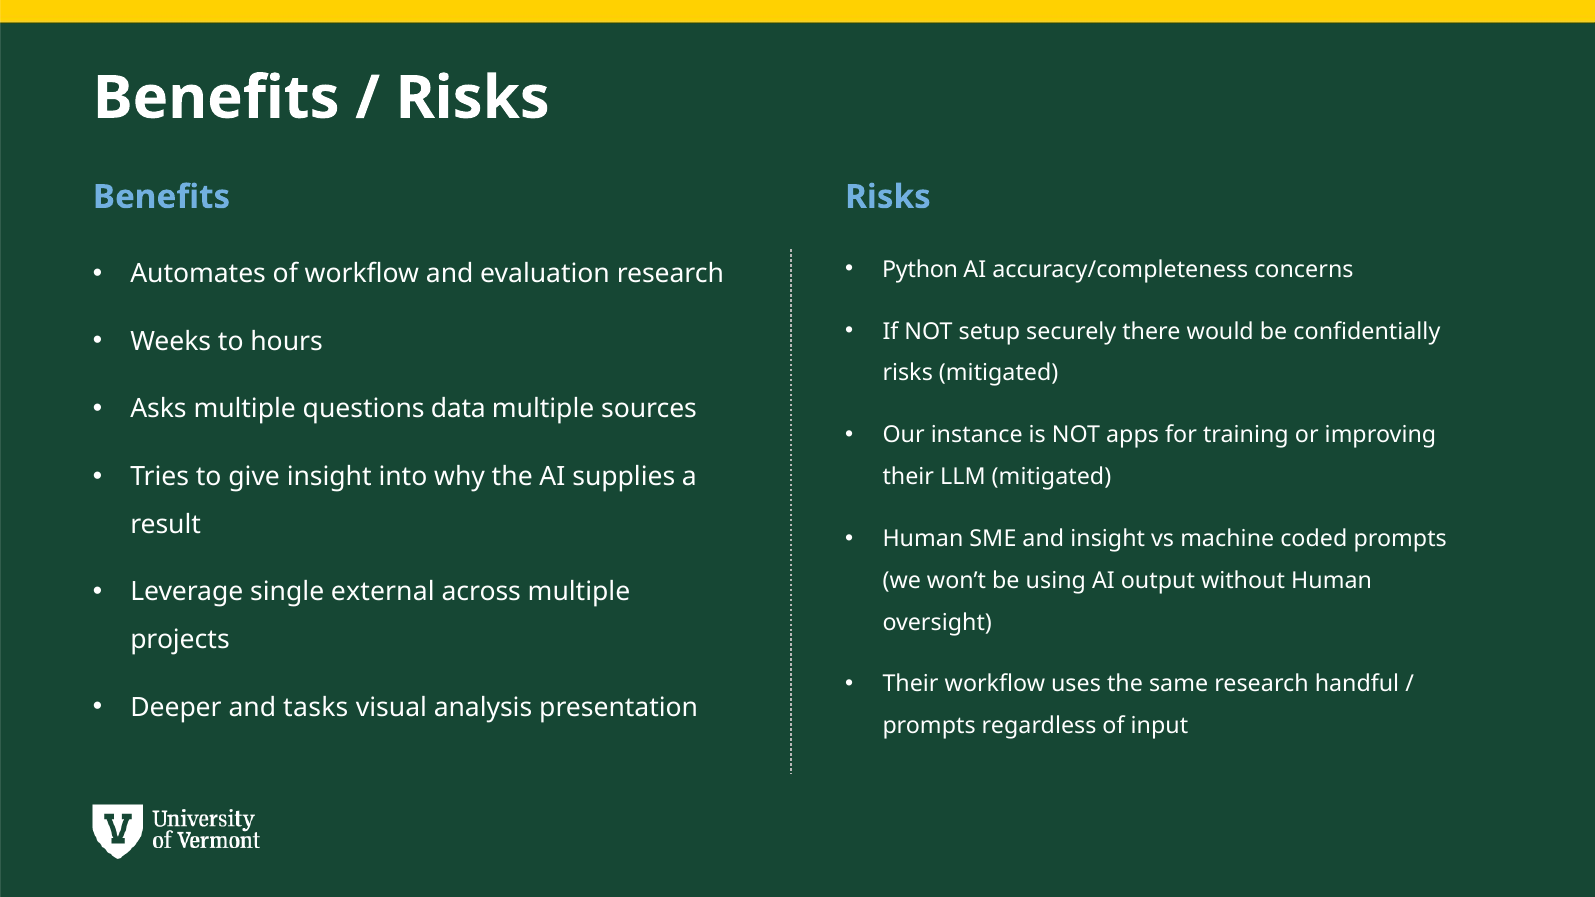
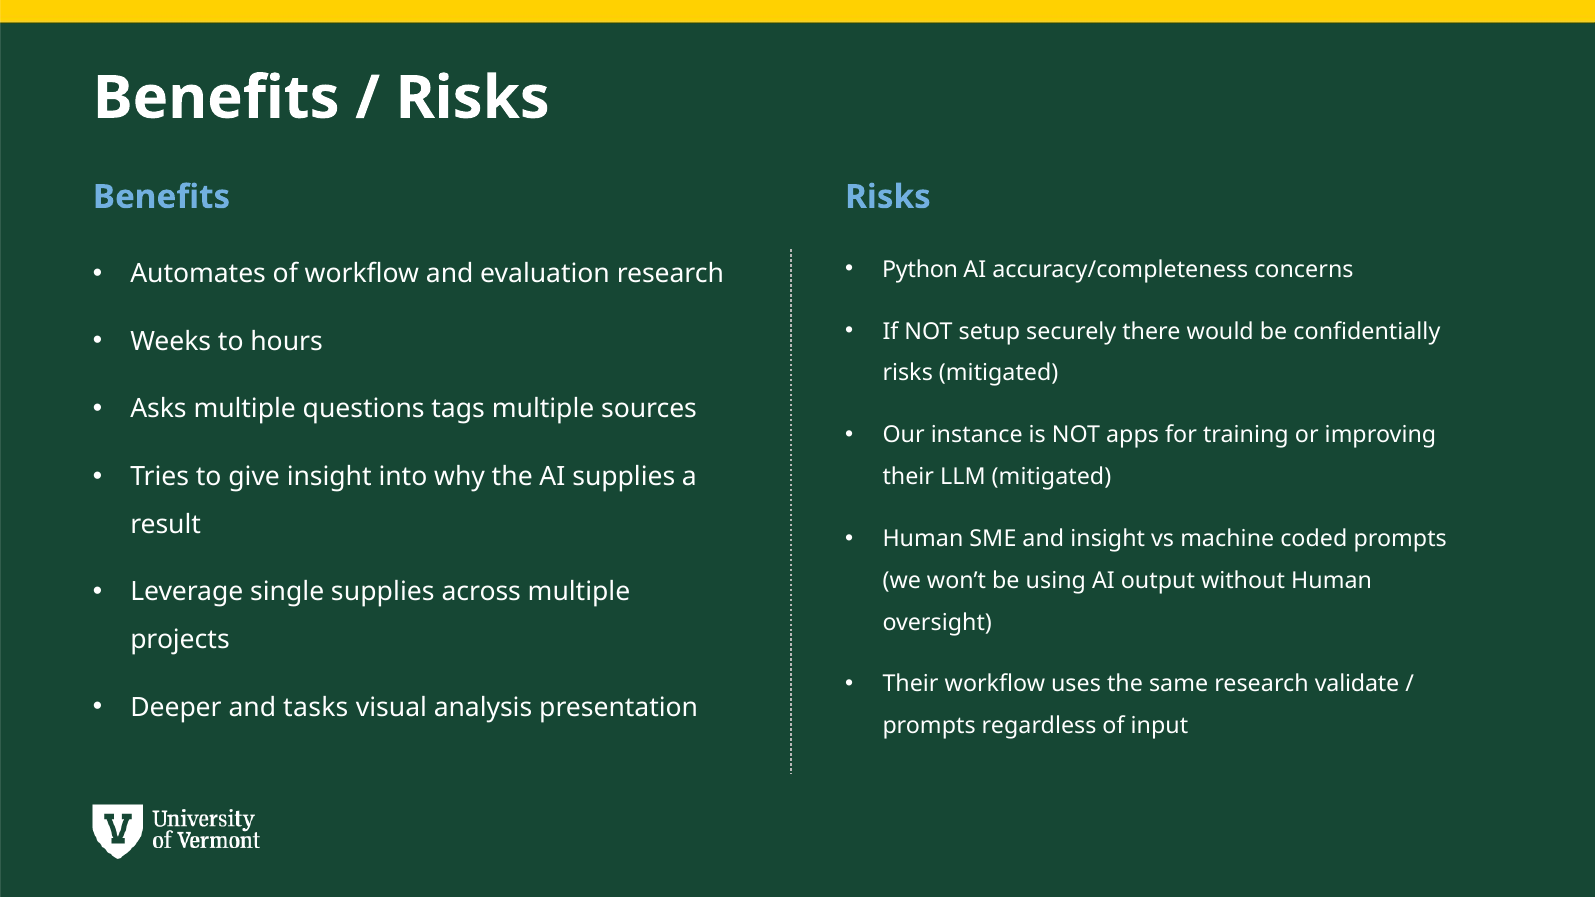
data: data -> tags (458, 409)
single external: external -> supplies (383, 592)
handful: handful -> validate (1357, 684)
